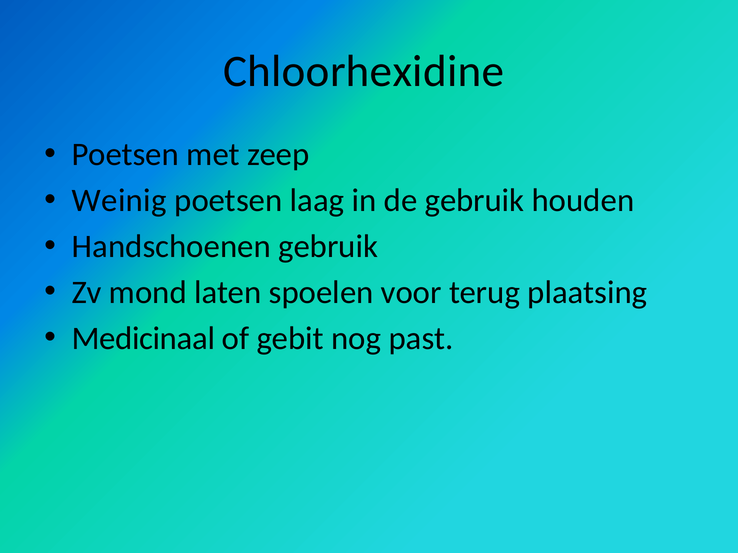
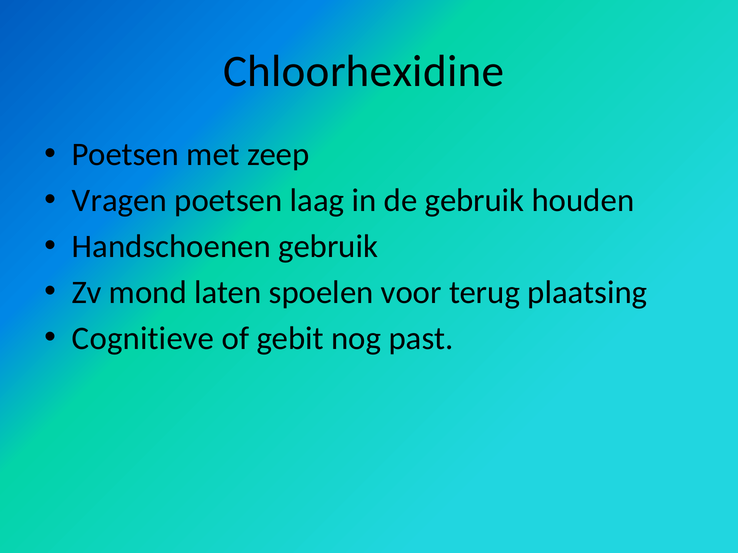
Weinig: Weinig -> Vragen (119, 201)
Medicinaal: Medicinaal -> Cognitieve (143, 339)
